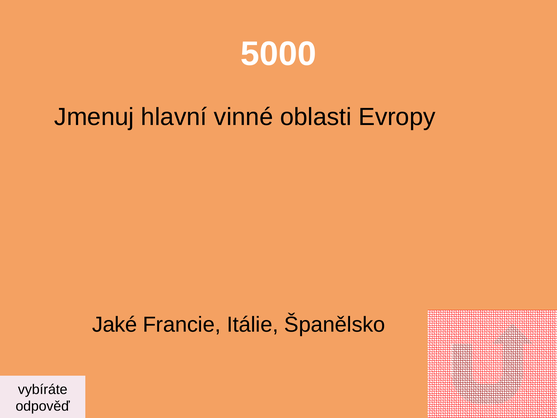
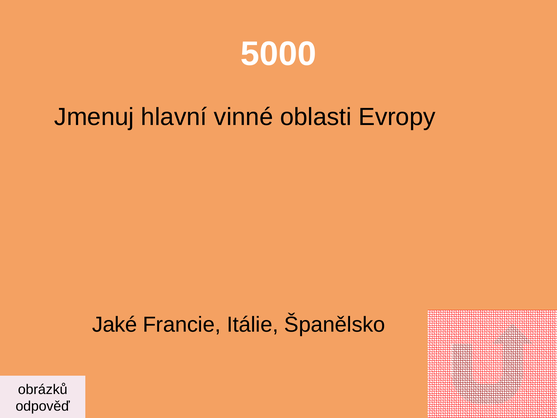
vybíráte: vybíráte -> obrázků (43, 389)
